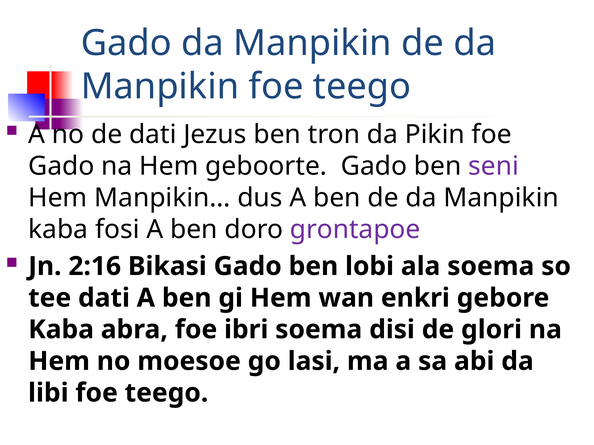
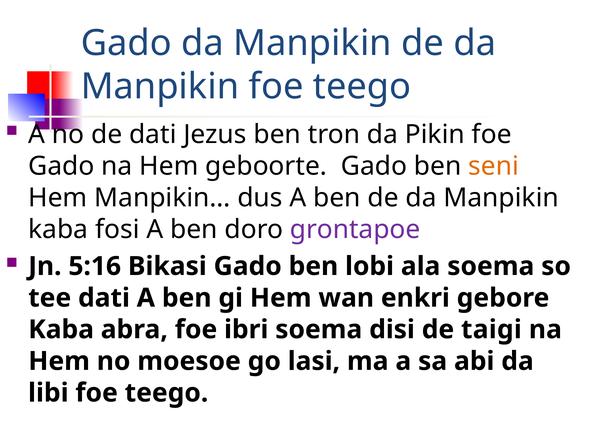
seni colour: purple -> orange (494, 166)
2:16: 2:16 -> 5:16 (95, 267)
glori: glori -> taigi (491, 330)
